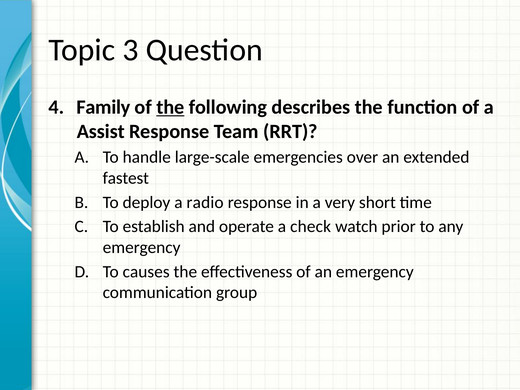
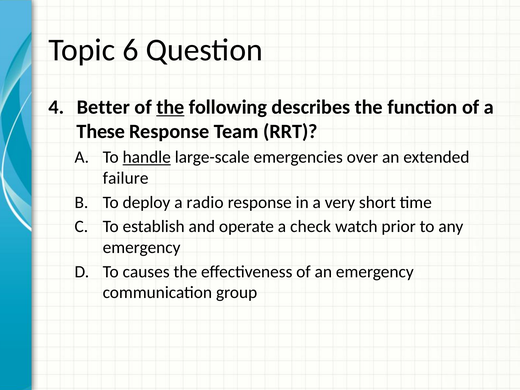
3: 3 -> 6 (130, 50)
Family: Family -> Better (103, 107)
Assist: Assist -> These (101, 131)
handle underline: none -> present (147, 157)
fastest: fastest -> failure (126, 178)
